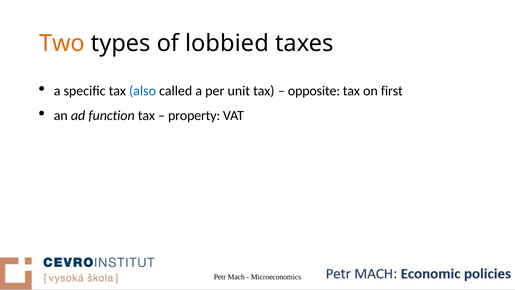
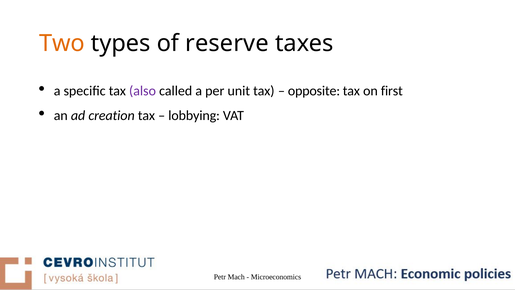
lobbied: lobbied -> reserve (227, 43)
also colour: blue -> purple (143, 91)
function: function -> creation (112, 116)
property: property -> lobbying (194, 116)
